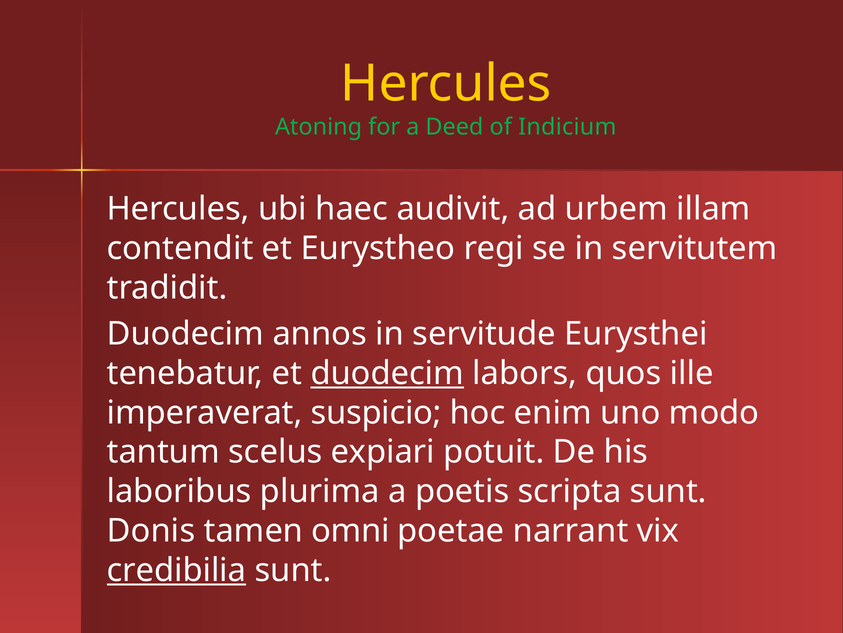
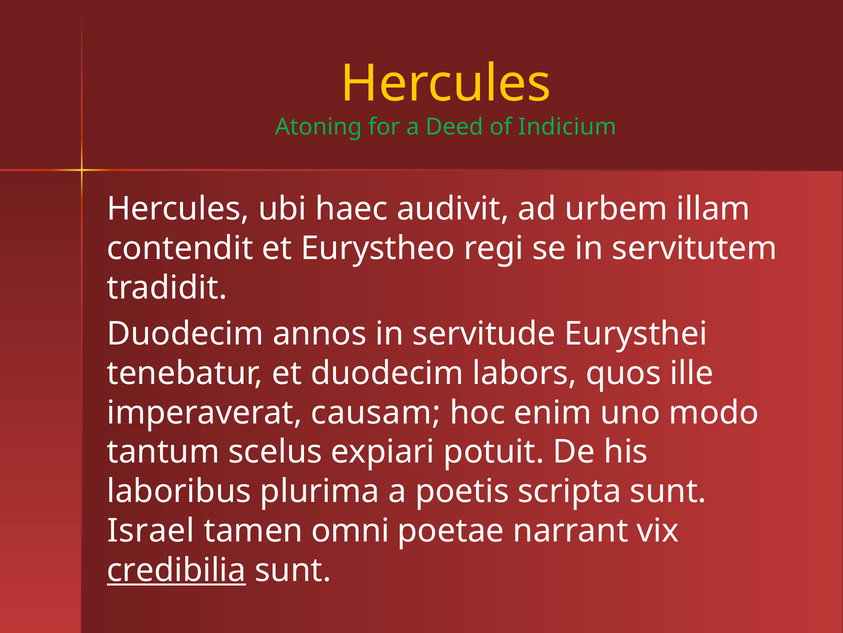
duodecim underline: present -> none (387, 373)
suspicio: suspicio -> causam (376, 412)
Donis: Donis -> Israel (151, 530)
